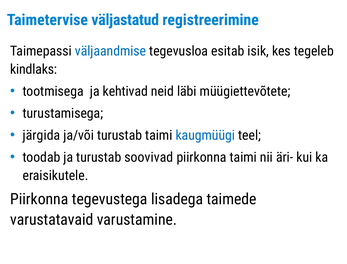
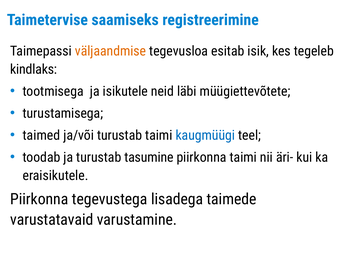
väljastatud: väljastatud -> saamiseks (125, 20)
väljaandmise colour: blue -> orange (111, 51)
kehtivad: kehtivad -> isikutele (125, 91)
järgida: järgida -> taimed (41, 135)
soovivad: soovivad -> tasumine (149, 157)
